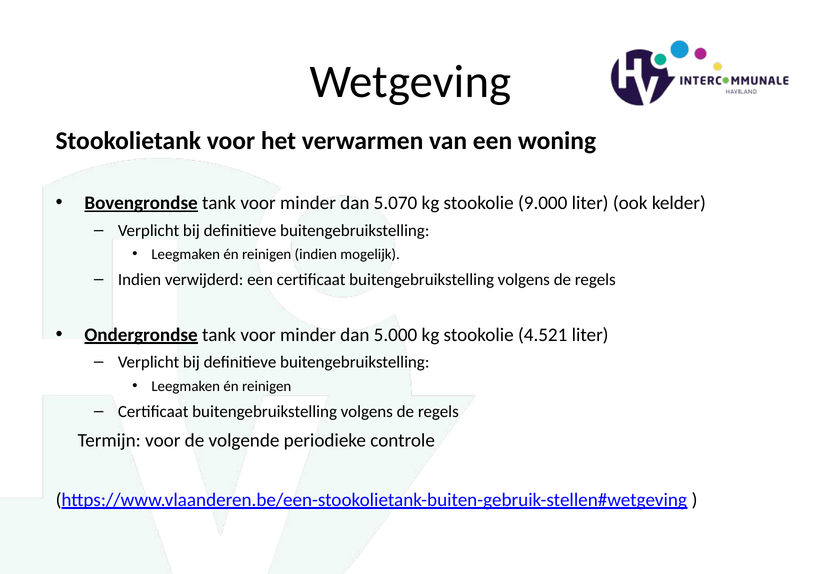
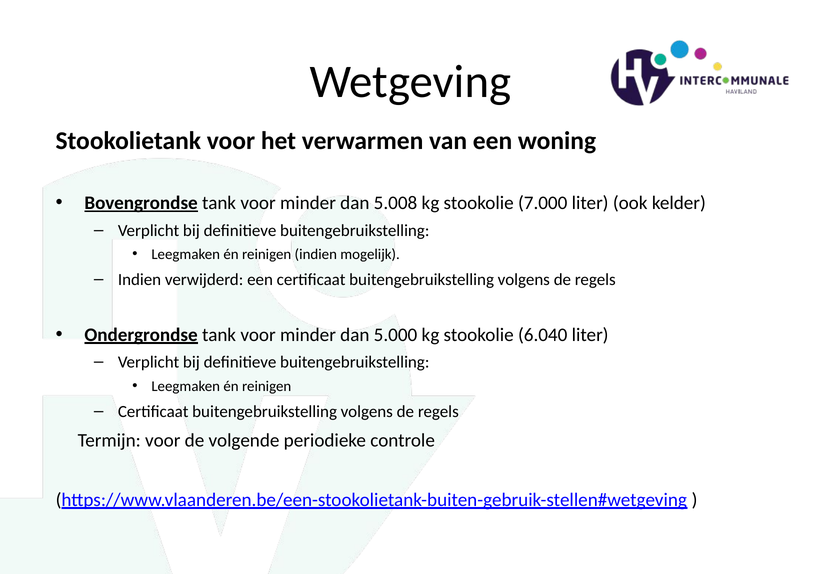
5.070: 5.070 -> 5.008 (395, 203)
9.000: 9.000 -> 7.000 (543, 203)
4.521: 4.521 -> 6.040 (543, 335)
